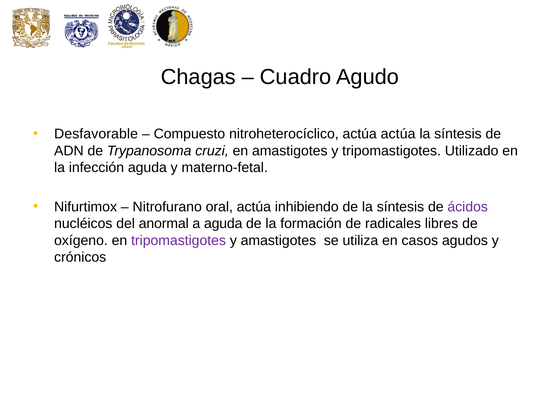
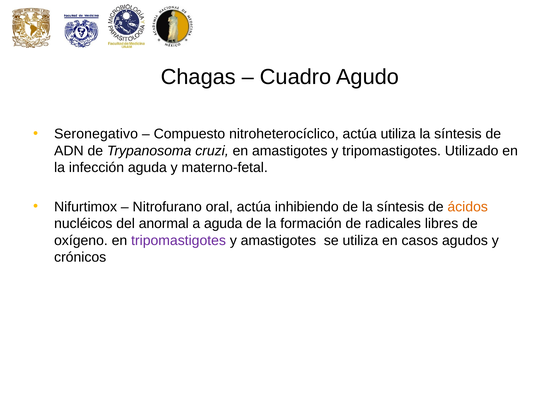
Desfavorable: Desfavorable -> Seronegativo (96, 134)
actúa actúa: actúa -> utiliza (398, 134)
ácidos colour: purple -> orange (468, 207)
